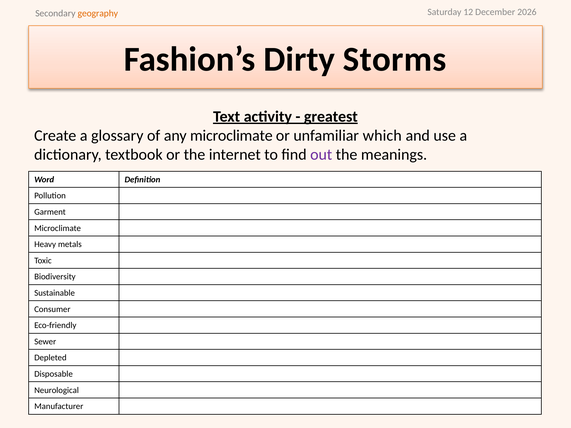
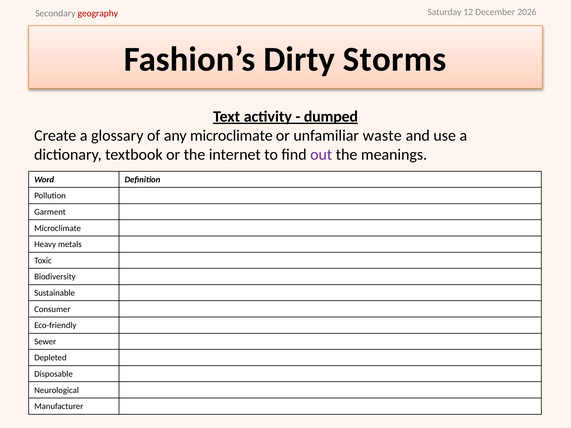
geography colour: orange -> red (98, 13)
greatest: greatest -> dumped (331, 117)
which: which -> waste (382, 136)
